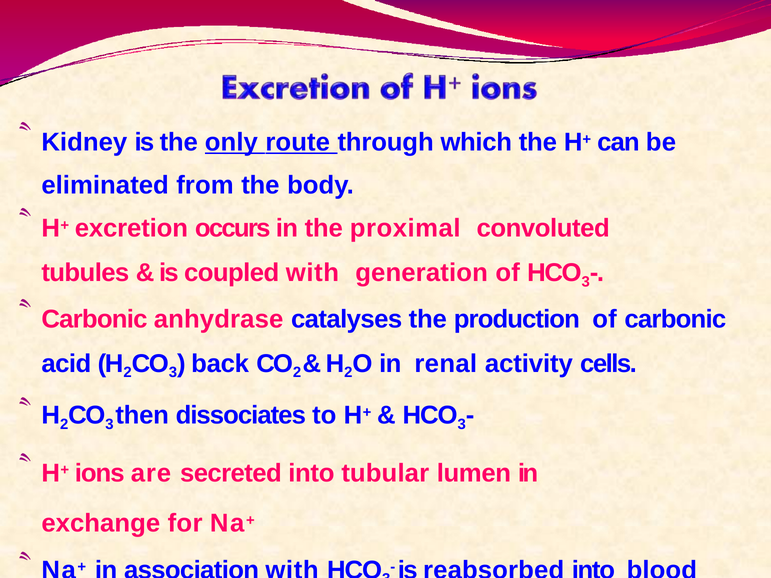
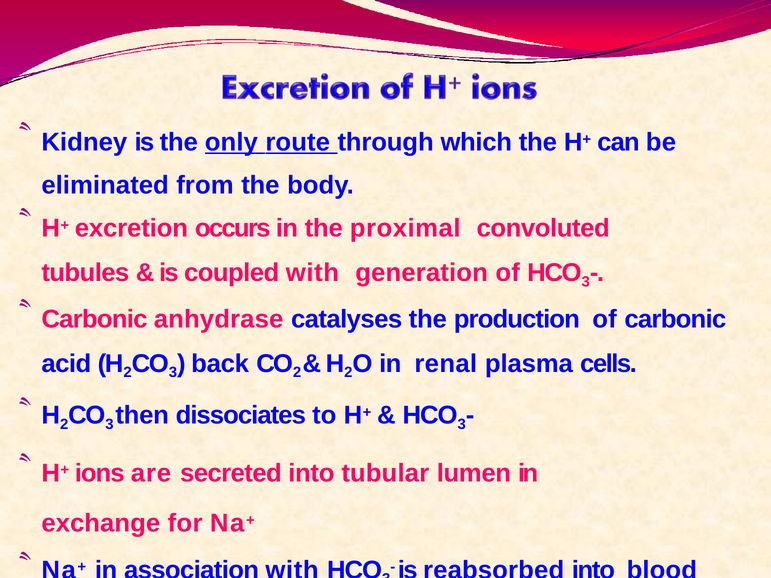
activity: activity -> plasma (529, 364)
